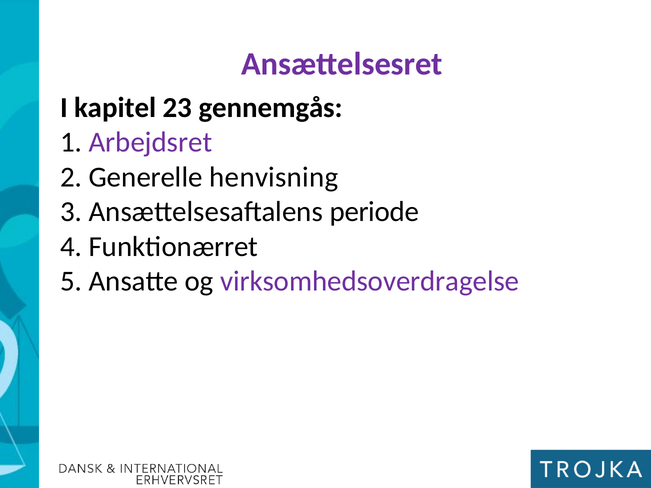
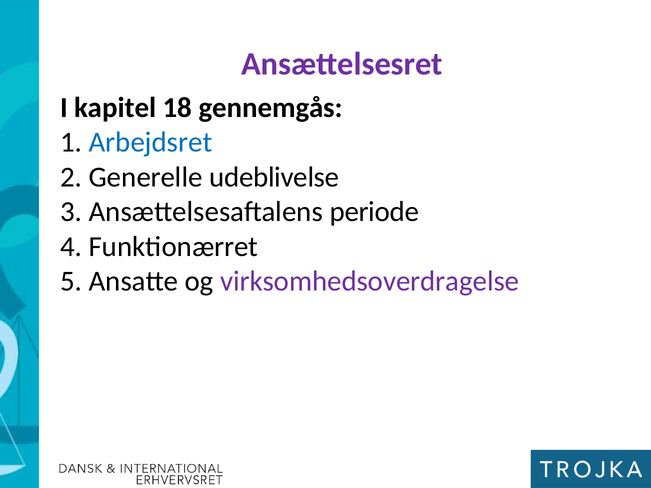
23: 23 -> 18 (177, 108)
Arbejdsret colour: purple -> blue (150, 142)
henvisning: henvisning -> udeblivelse (274, 177)
